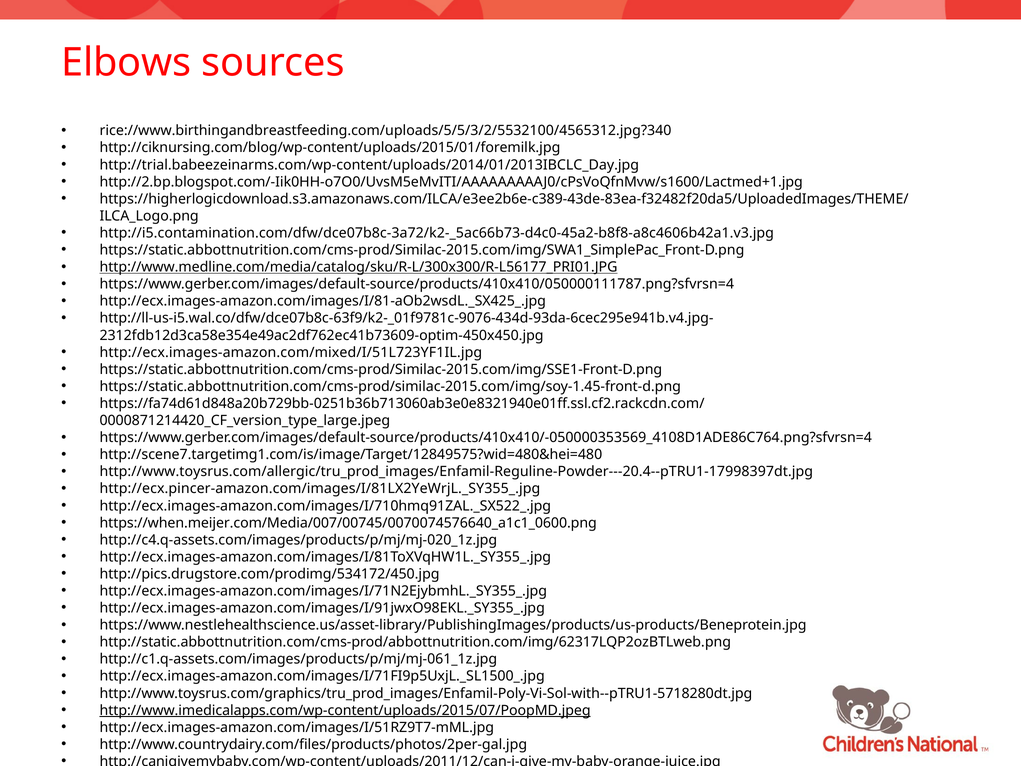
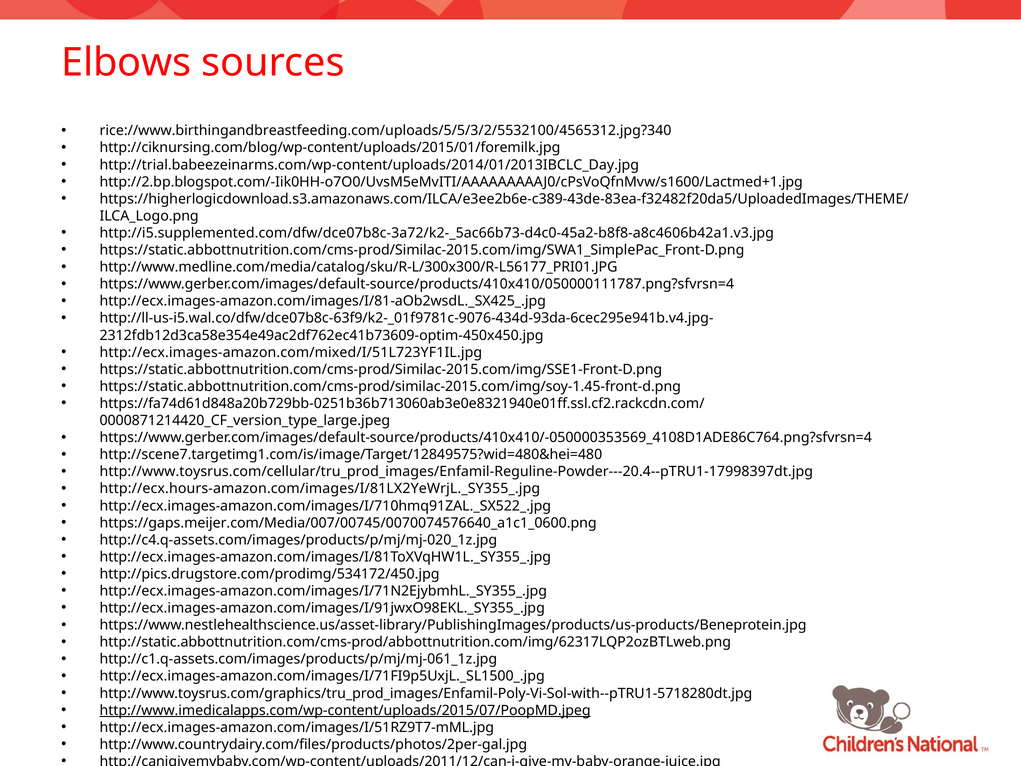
http://i5.contamination.com/dfw/dce07b8c-3a72/k2-_5ac66b73-d4c0-45a2-b8f8-a8c4606b42a1.v3.jpg: http://i5.contamination.com/dfw/dce07b8c-3a72/k2-_5ac66b73-d4c0-45a2-b8f8-a8c4606b42a1.v3.jpg -> http://i5.supplemented.com/dfw/dce07b8c-3a72/k2-_5ac66b73-d4c0-45a2-b8f8-a8c4606b42a1.v3.jpg (437, 233)
http://www.medline.com/media/catalog/sku/R-L/300x300/R-L56177_PRI01.JPG underline: present -> none (359, 267)
http://www.toysrus.com/allergic/tru_prod_images/Enfamil-Reguline-Powder---20.4--pTRU1-17998397dt.jpg: http://www.toysrus.com/allergic/tru_prod_images/Enfamil-Reguline-Powder---20.4--pTRU1-17998397dt.jpg -> http://www.toysrus.com/cellular/tru_prod_images/Enfamil-Reguline-Powder---20.4--pTRU1-17998397dt.jpg (456, 472)
http://ecx.pincer-amazon.com/images/I/81LX2YeWrjL._SY355_.jpg: http://ecx.pincer-amazon.com/images/I/81LX2YeWrjL._SY355_.jpg -> http://ecx.hours-amazon.com/images/I/81LX2YeWrjL._SY355_.jpg (320, 489)
https://when.meijer.com/Media/007/00745/0070074576640_a1c1_0600.png: https://when.meijer.com/Media/007/00745/0070074576640_a1c1_0600.png -> https://gaps.meijer.com/Media/007/00745/0070074576640_a1c1_0600.png (348, 523)
